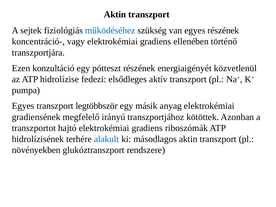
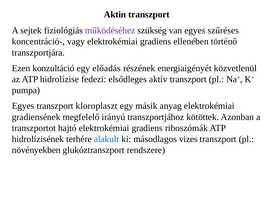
működéséhez colour: blue -> purple (110, 31)
egyes részének: részének -> szűréses (223, 31)
pótteszt: pótteszt -> előadás (107, 68)
legtöbbször: legtöbbször -> kloroplaszt (97, 106)
másodlagos aktin: aktin -> vizes (188, 139)
